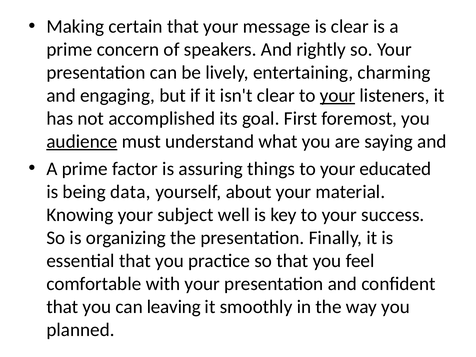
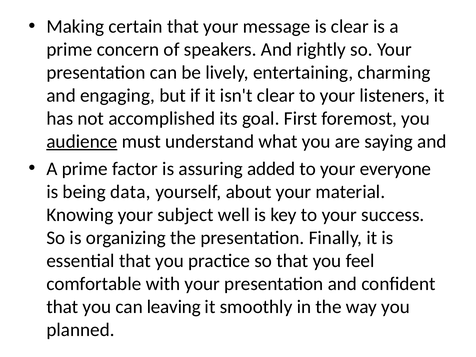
your underline: present -> none (338, 95)
things: things -> added (271, 169)
educated: educated -> everyone (395, 169)
